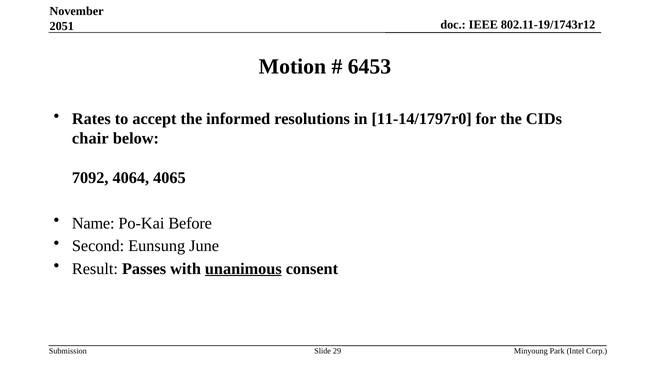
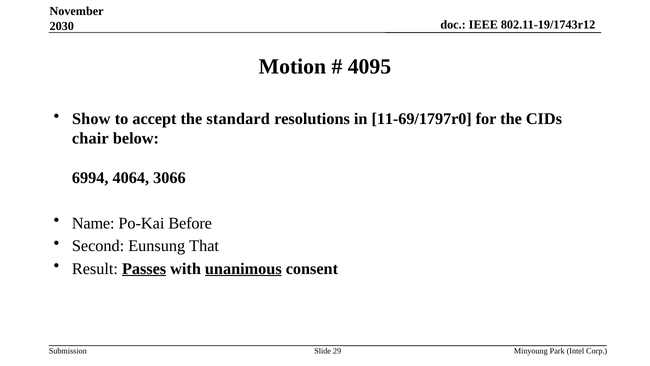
2051: 2051 -> 2030 (62, 26)
6453: 6453 -> 4095 (369, 66)
Rates: Rates -> Show (91, 119)
informed: informed -> standard (238, 119)
11-14/1797r0: 11-14/1797r0 -> 11-69/1797r0 (422, 119)
7092: 7092 -> 6994 (90, 177)
4065: 4065 -> 3066 (169, 177)
June: June -> That (204, 246)
Passes underline: none -> present (144, 268)
